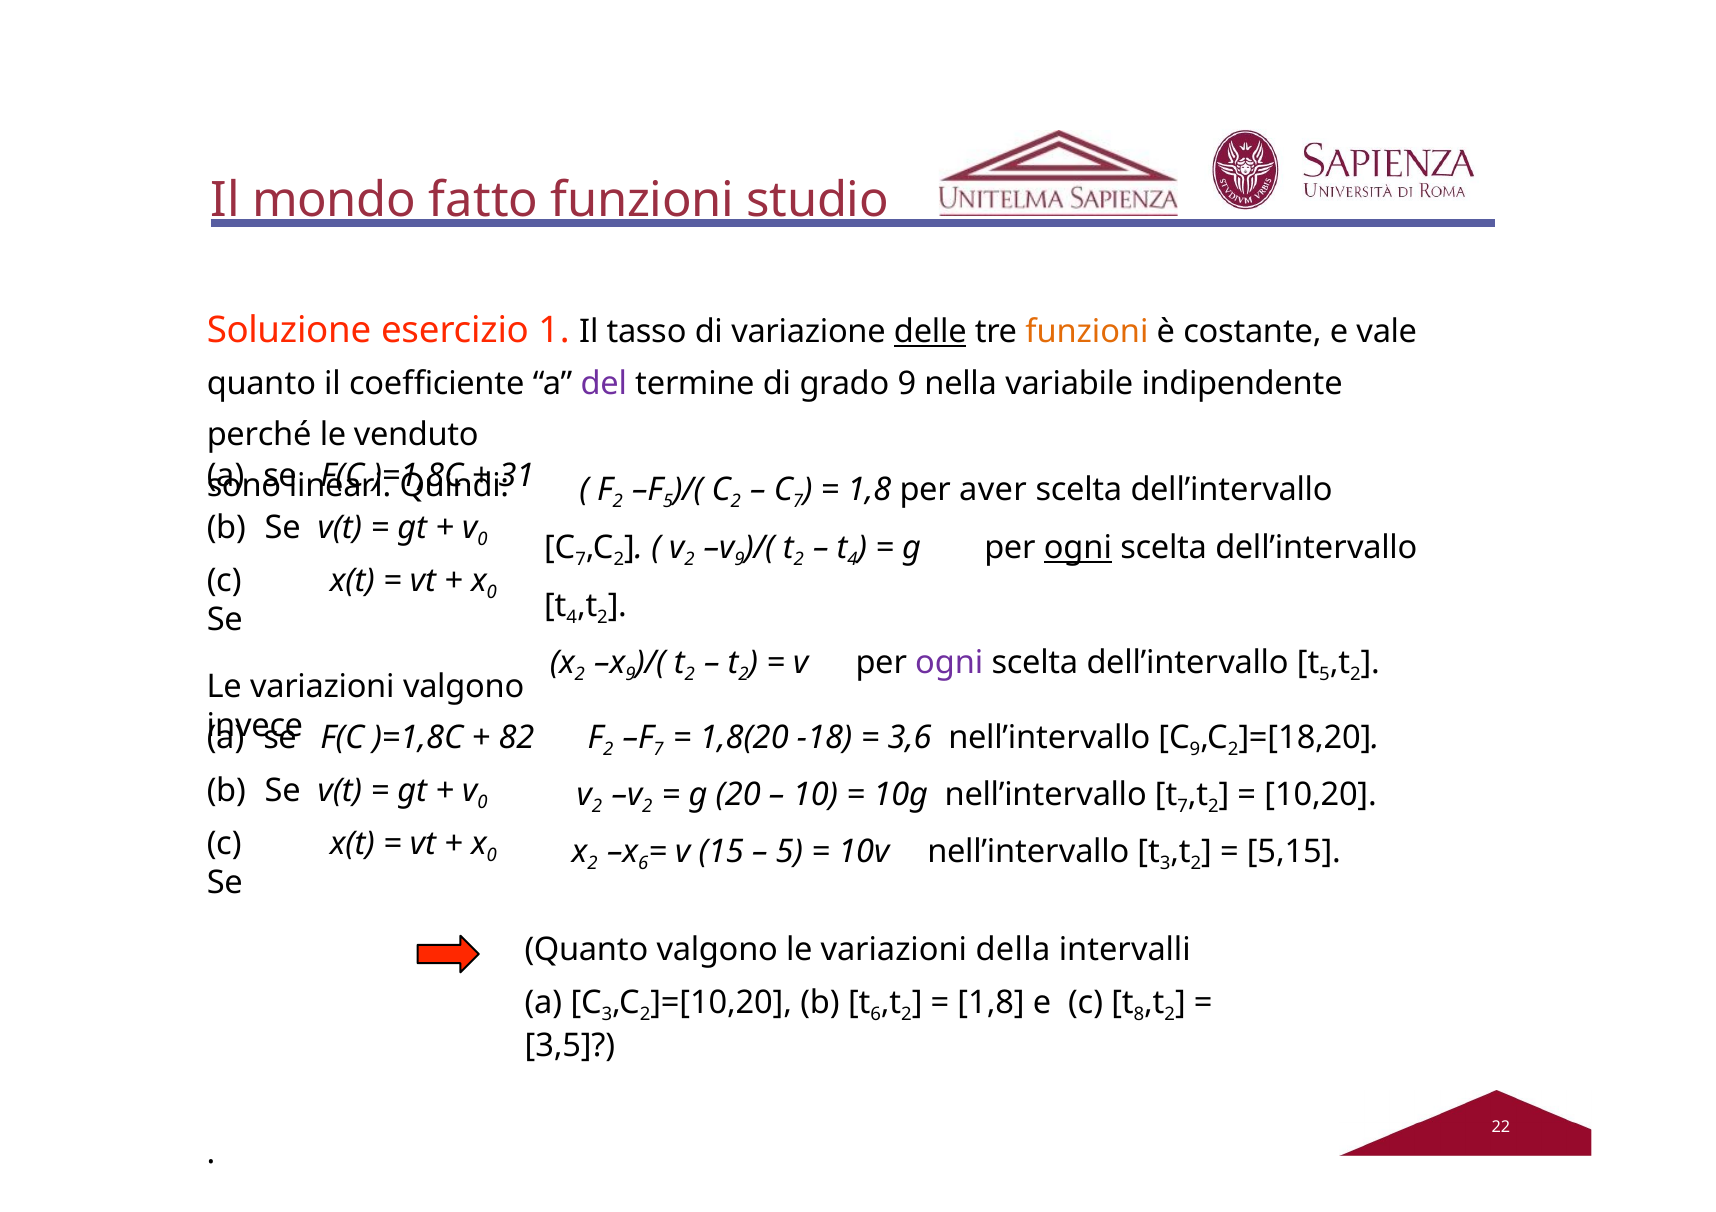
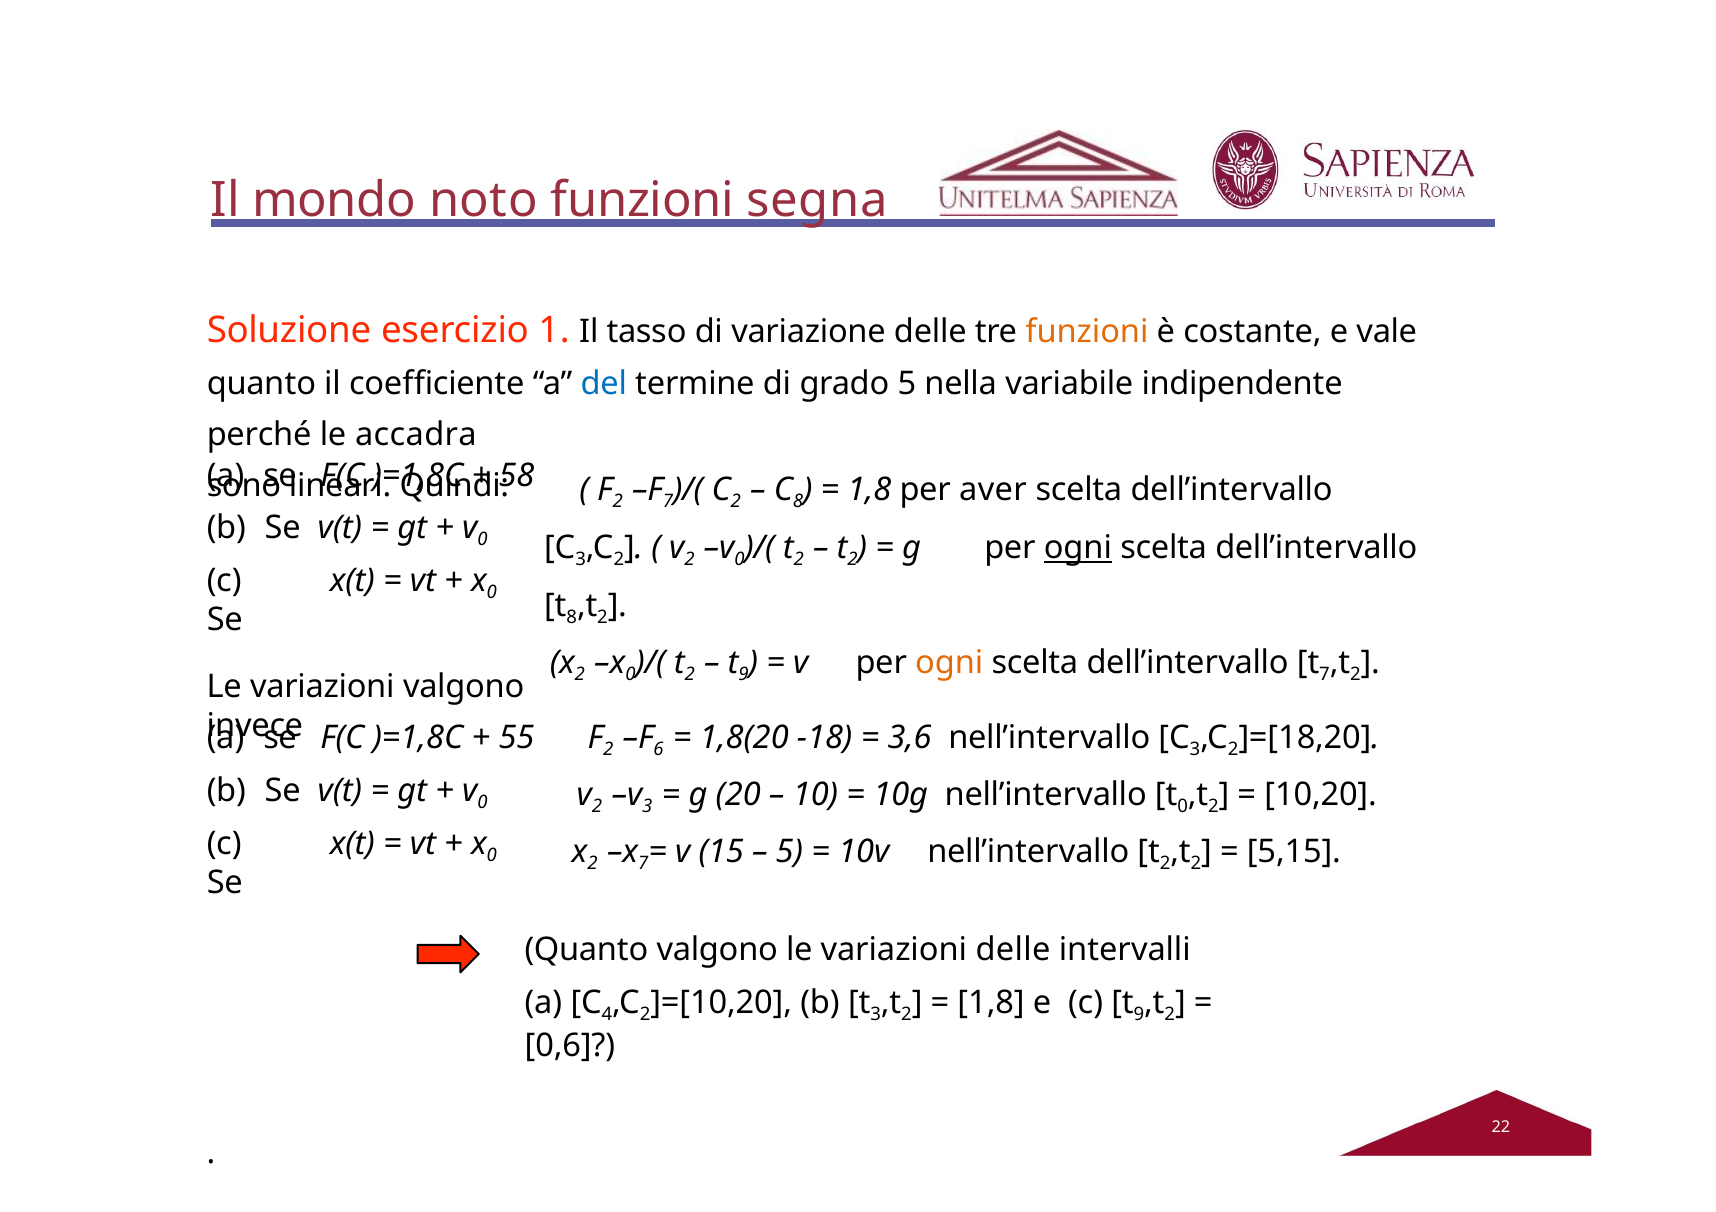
fatto: fatto -> noto (483, 201)
studio: studio -> segna (817, 201)
delle underline: present -> none (930, 332)
del colour: purple -> blue (604, 384)
grado 9: 9 -> 5 (907, 384)
venduto: venduto -> accadra (416, 435)
31: 31 -> 58 (516, 475)
5: 5 -> 7 (668, 502)
7: 7 -> 8 (798, 502)
7: 7 -> 3 (581, 560)
9: 9 -> 0 (739, 560)
4: 4 -> 2 (853, 560)
4: 4 -> 8 (572, 618)
9: 9 -> 0 (630, 675)
2: 2 -> 9 (744, 675)
ogni colour: purple -> orange (949, 663)
5: 5 -> 7 (1325, 675)
82: 82 -> 55 (516, 738)
7: 7 -> 6 (659, 750)
nell’intervallo C 9: 9 -> 3 (1195, 750)
2: 2 -> 3 (647, 807)
7: 7 -> 0 (1183, 807)
6: 6 -> 7 (643, 863)
3: 3 -> 2 (1165, 863)
variazioni della: della -> delle (1013, 950)
C 3: 3 -> 4 (607, 1015)
6: 6 -> 3 (876, 1015)
8: 8 -> 9 (1139, 1015)
3,5: 3,5 -> 0,6 (570, 1046)
